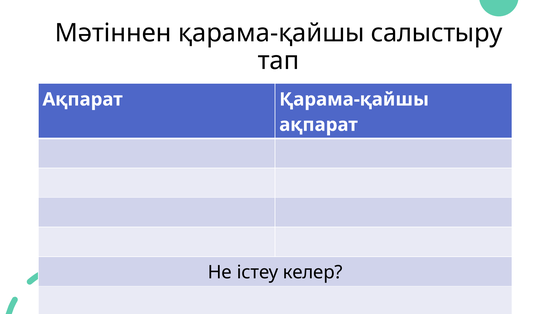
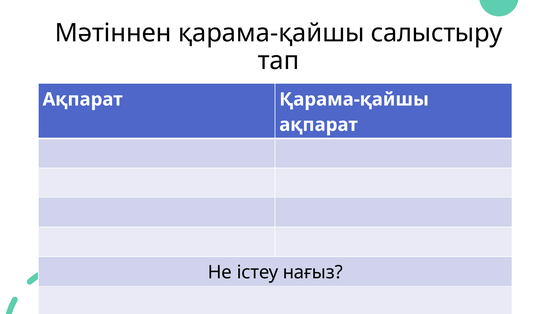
келер: келер -> нағыз (313, 272)
